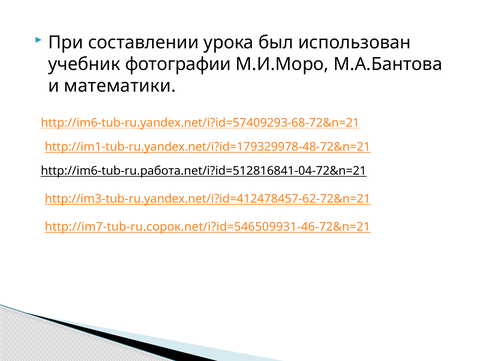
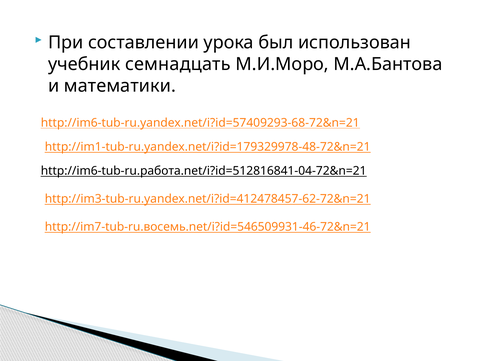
фотографии: фотографии -> семнадцать (178, 64)
http://im7-tub-ru.сорок.net/i?id=546509931-46-72&n=21: http://im7-tub-ru.сорок.net/i?id=546509931-46-72&n=21 -> http://im7-tub-ru.восемь.net/i?id=546509931-46-72&n=21 (208, 227)
